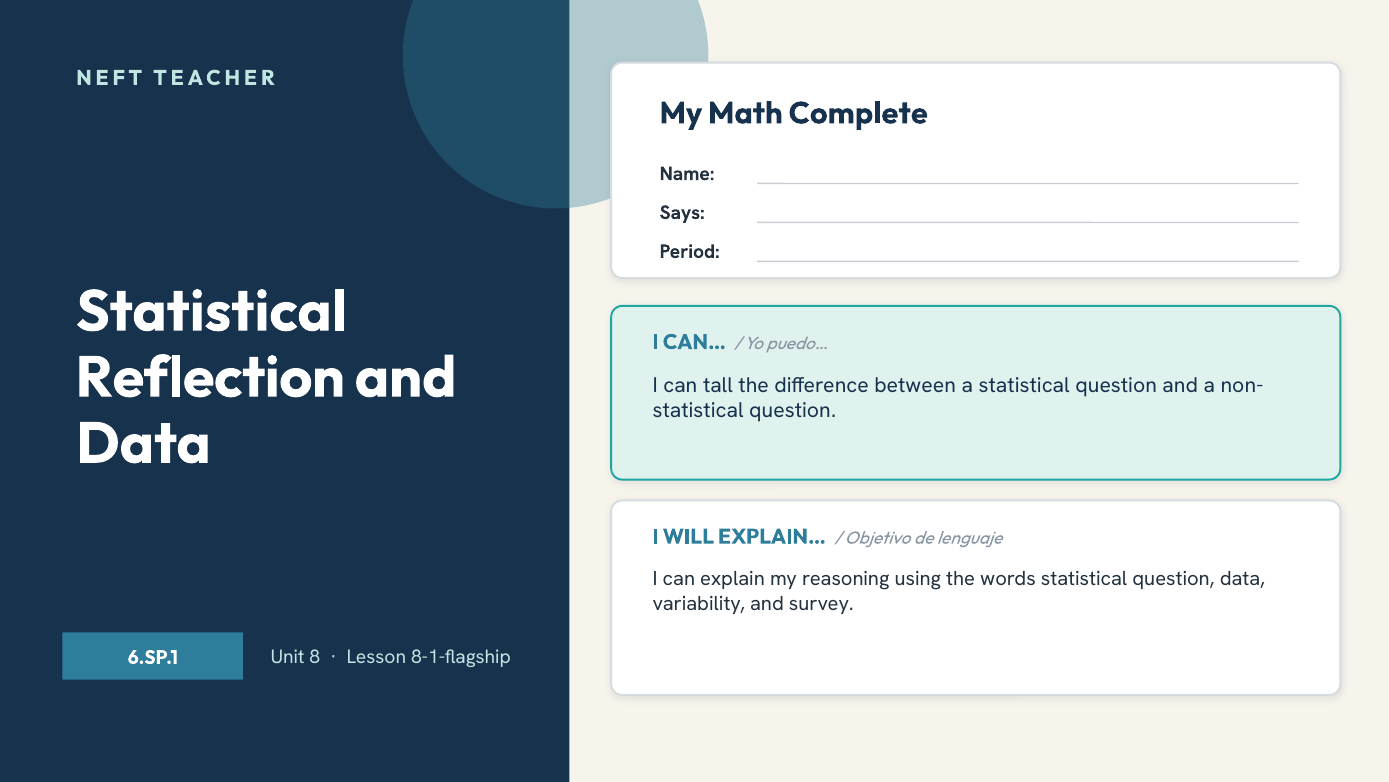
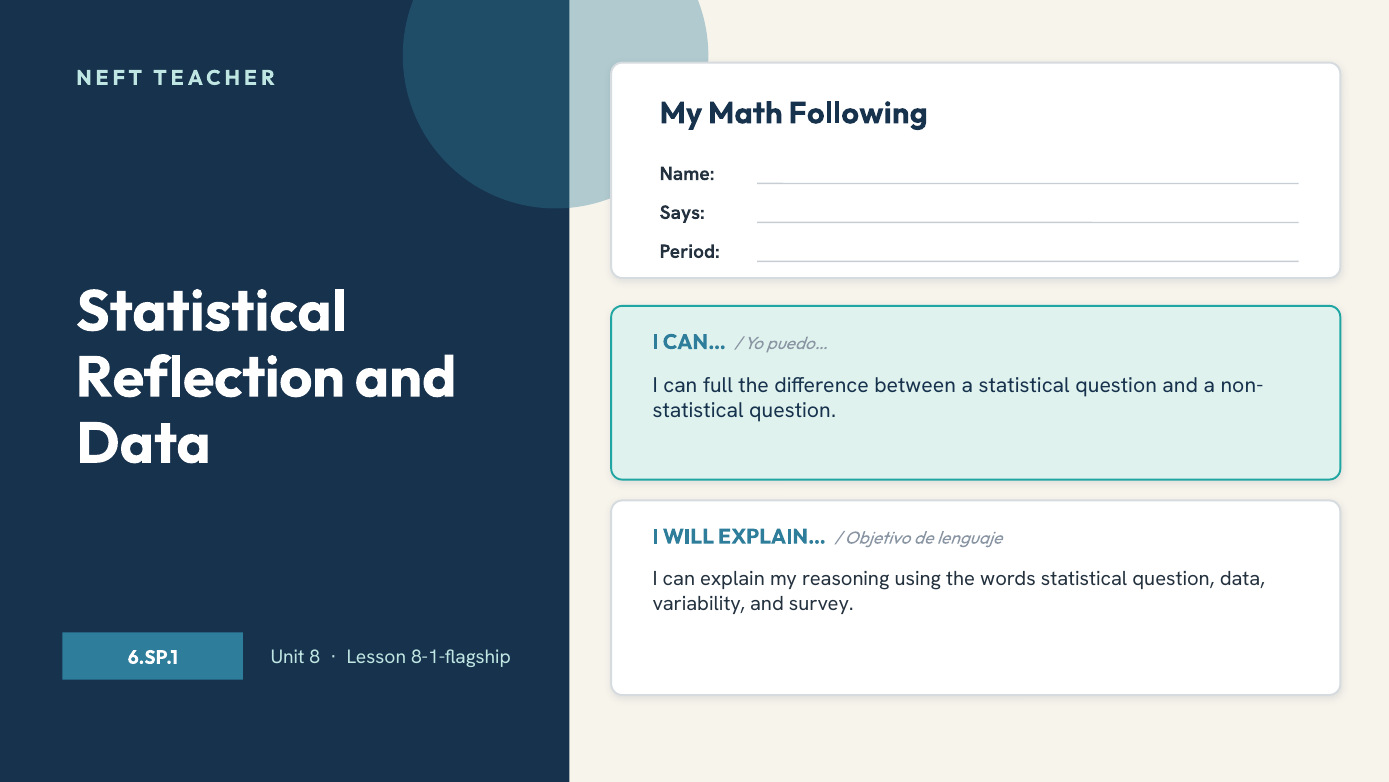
Complete: Complete -> Following (858, 113)
tall: tall -> full (718, 385)
